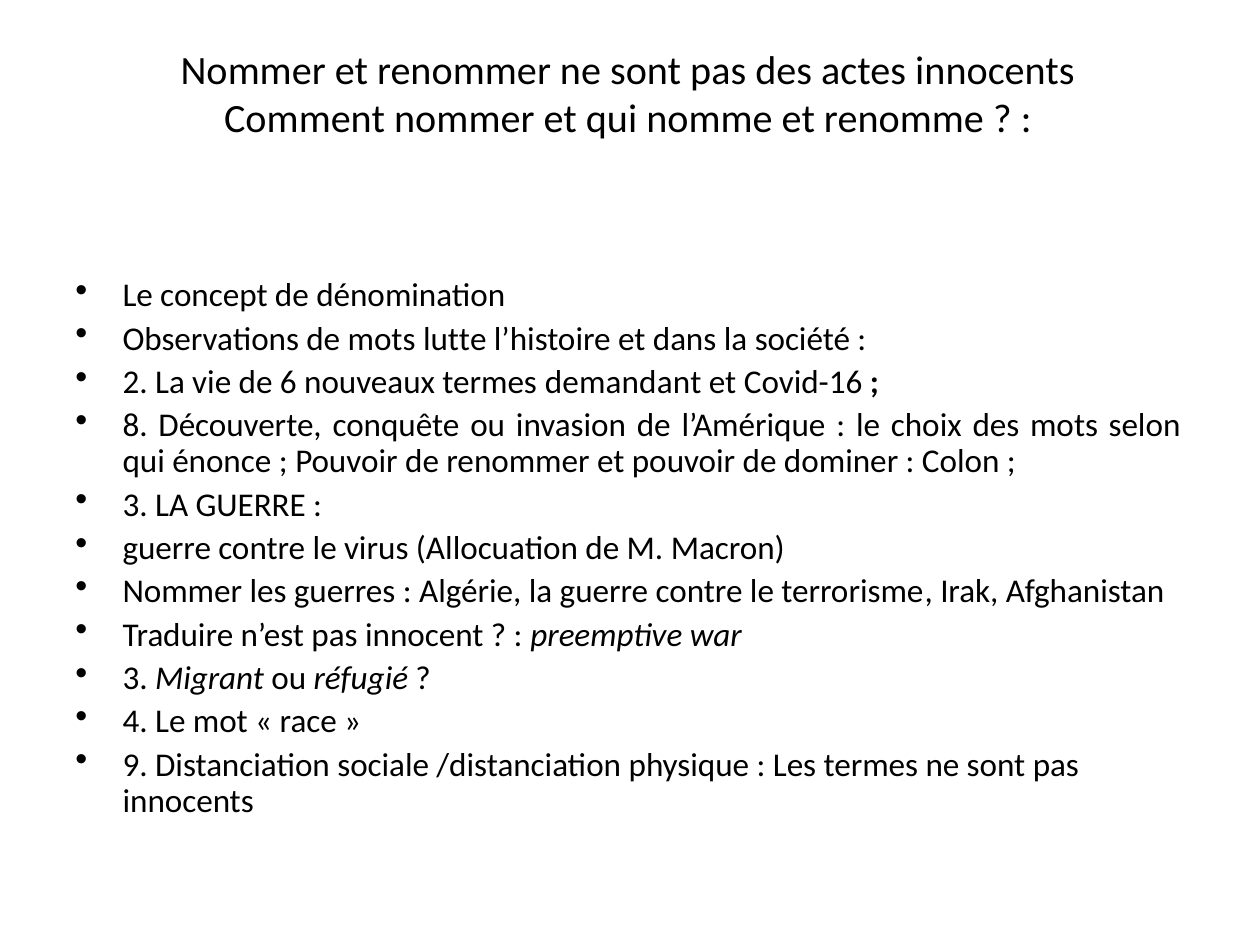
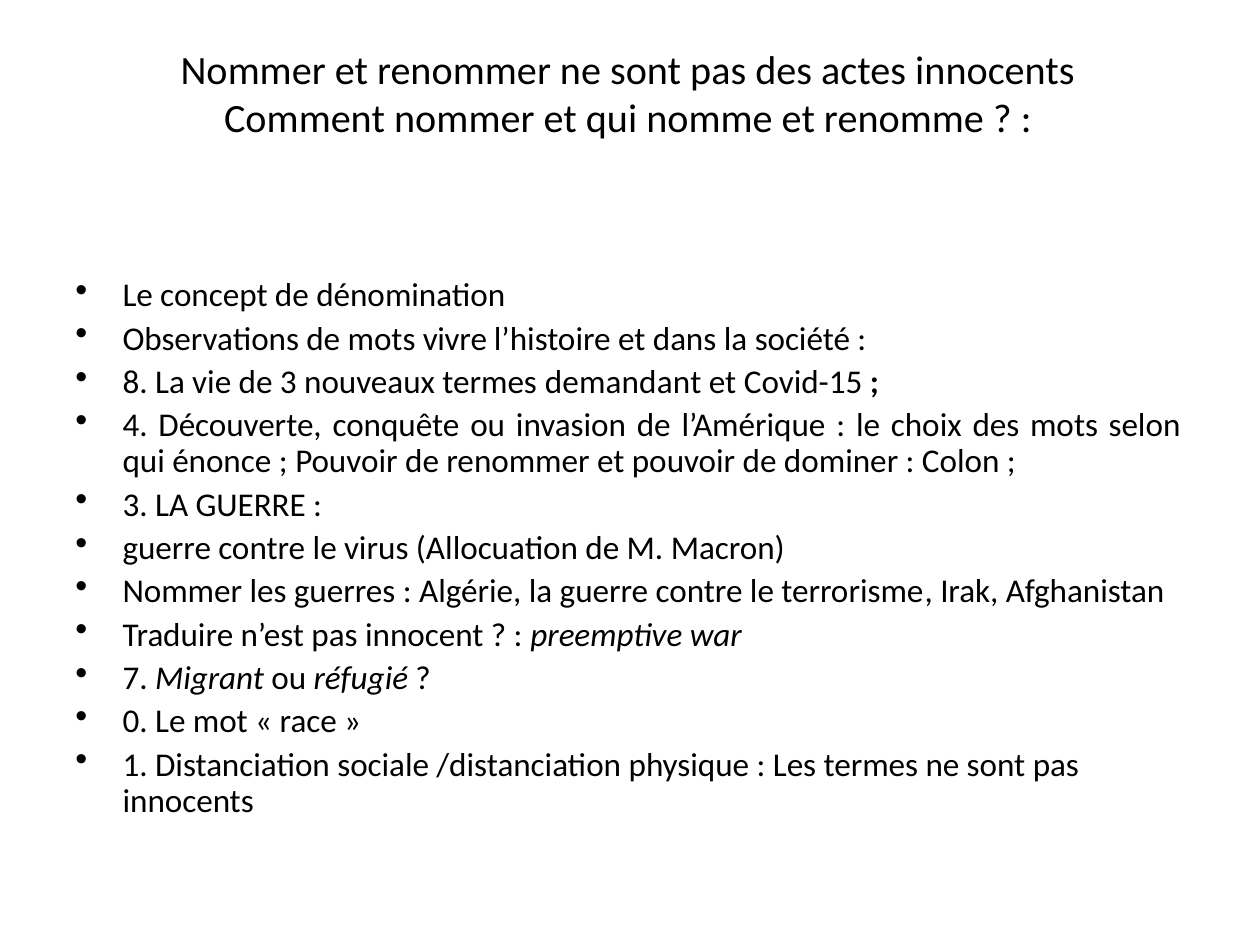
lutte: lutte -> vivre (455, 339)
2: 2 -> 8 (135, 382)
de 6: 6 -> 3 (288, 382)
Covid-16: Covid-16 -> Covid-15 (803, 382)
8: 8 -> 4 (135, 426)
3: 3 -> 7 (135, 678)
4: 4 -> 0 (135, 722)
9: 9 -> 1 (135, 765)
